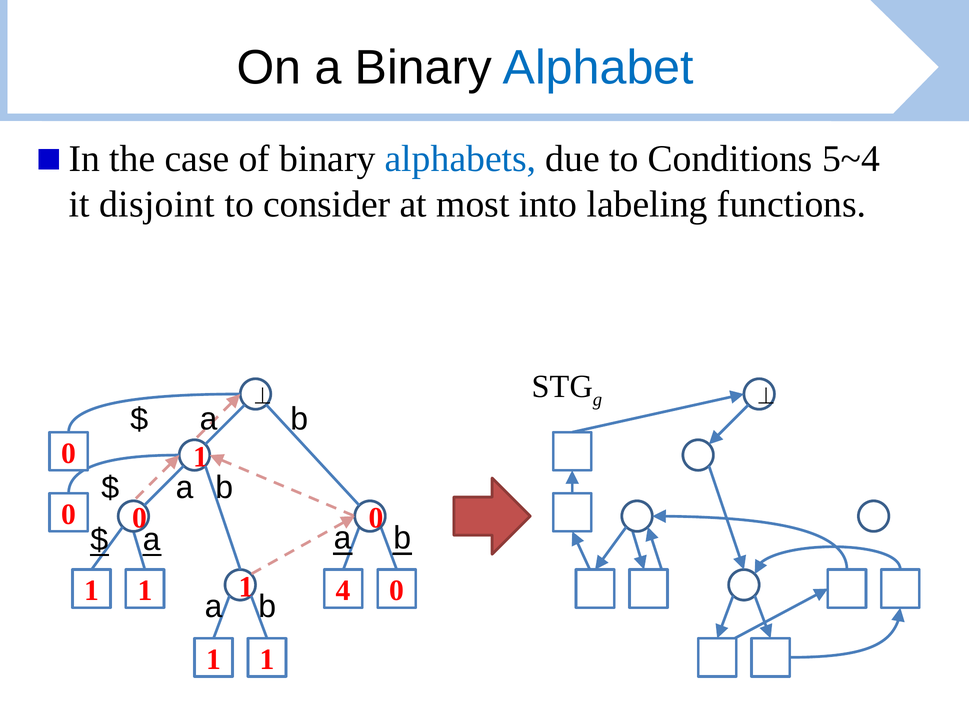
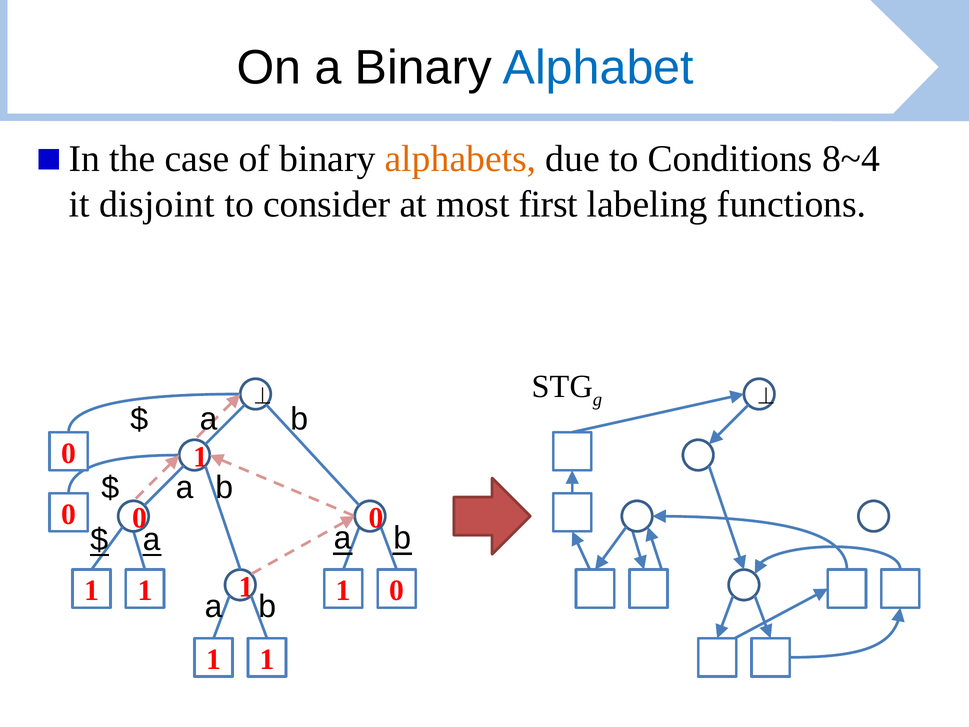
alphabets colour: blue -> orange (461, 159)
5~4: 5~4 -> 8~4 (851, 159)
into: into -> first (548, 204)
4: 4 -> 1 (343, 591)
